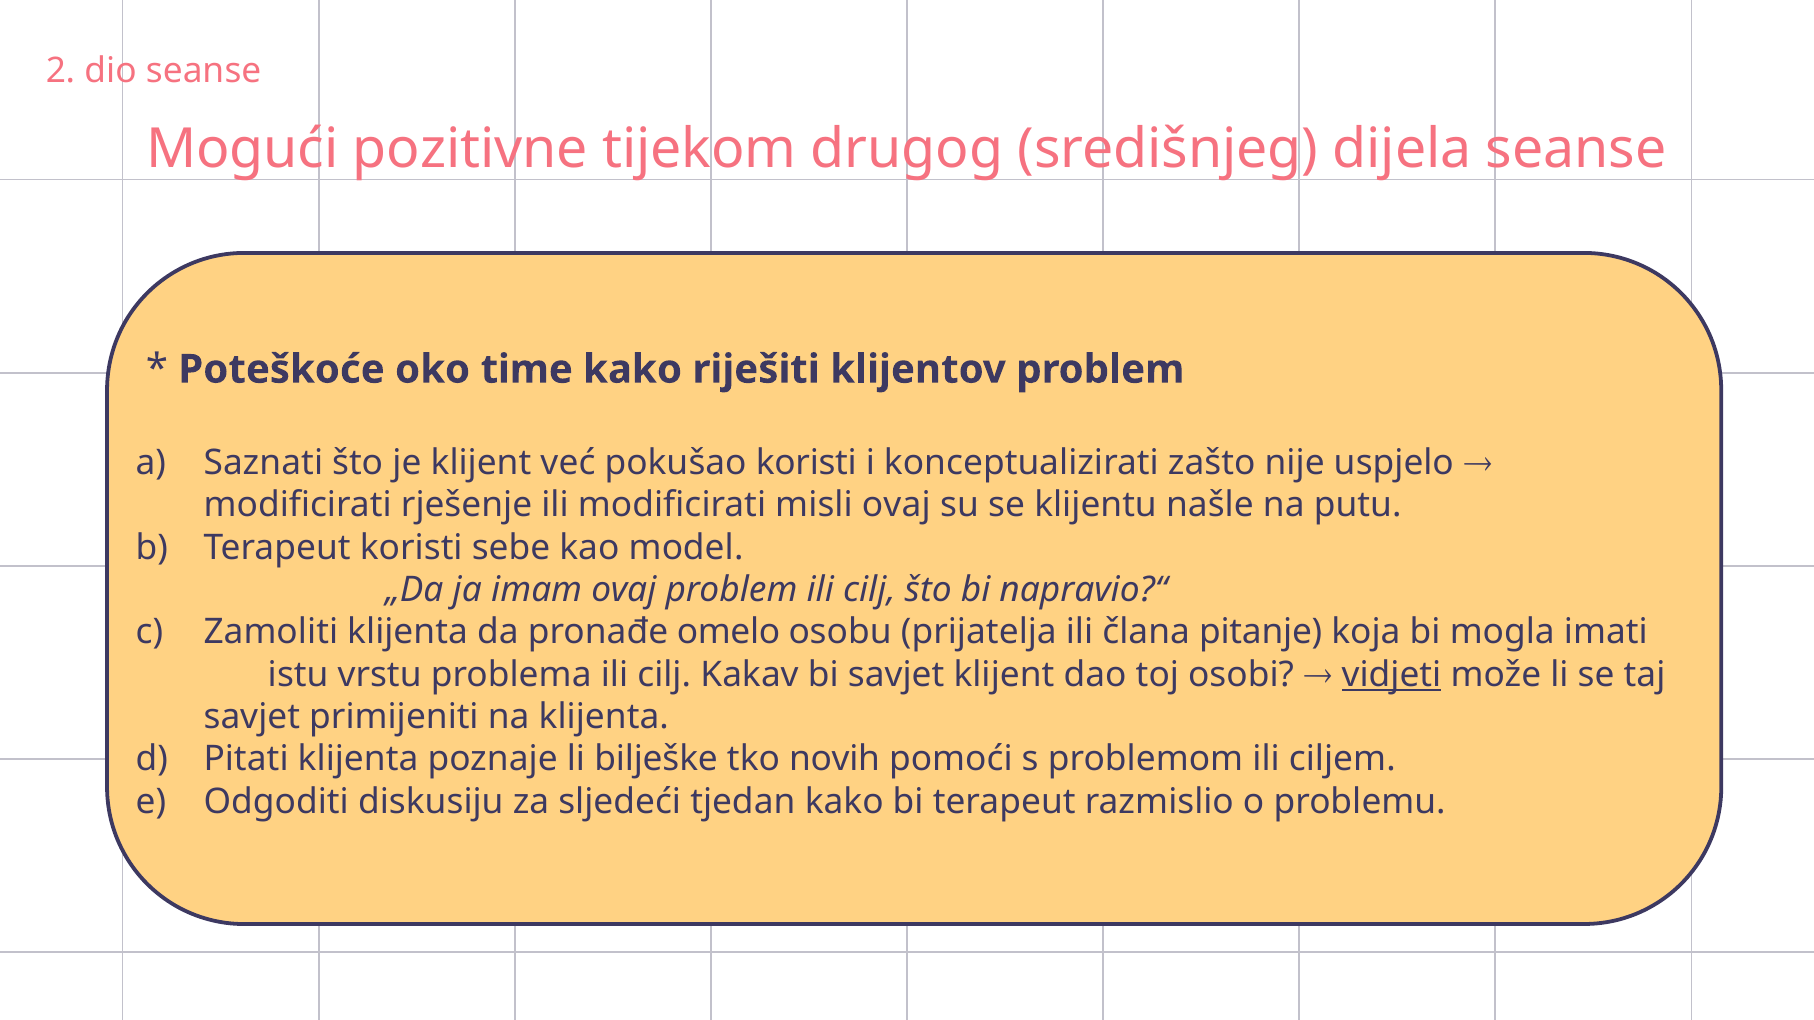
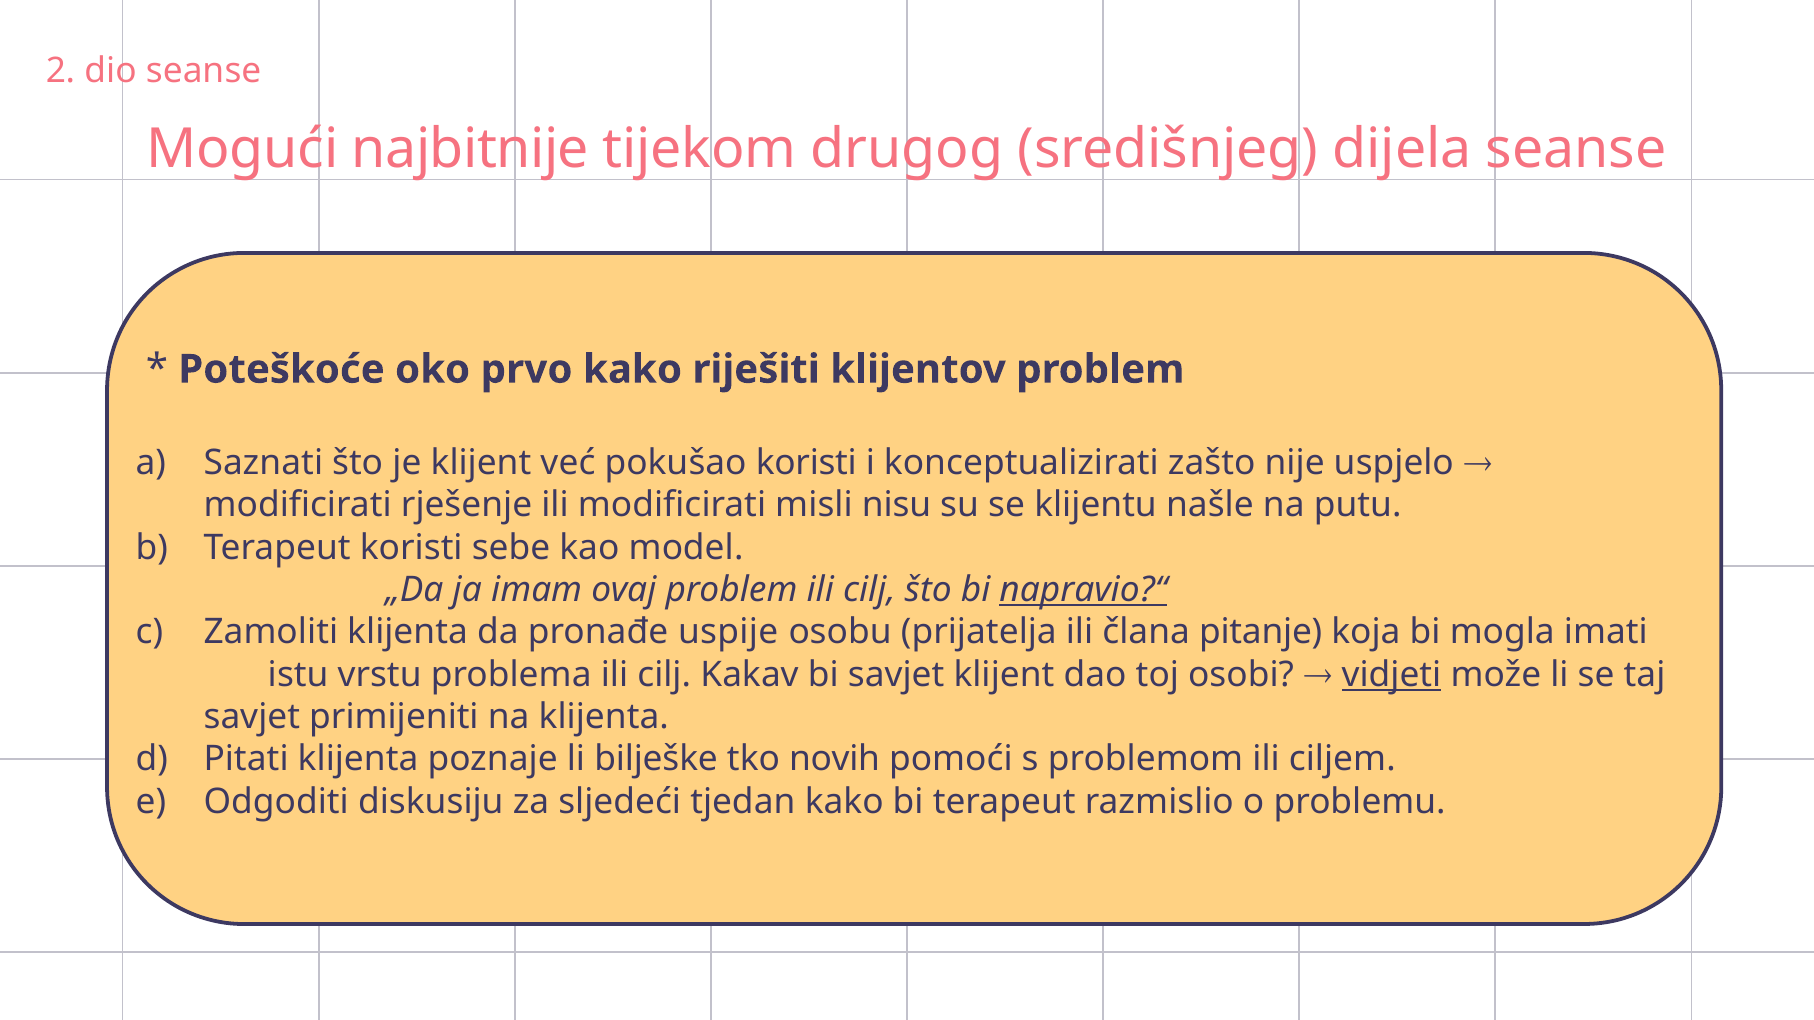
pozitivne: pozitivne -> najbitnije (471, 149)
time: time -> prvo (527, 370)
misli ovaj: ovaj -> nisu (897, 505)
napravio?“ underline: none -> present (1083, 590)
omelo: omelo -> uspije (728, 632)
